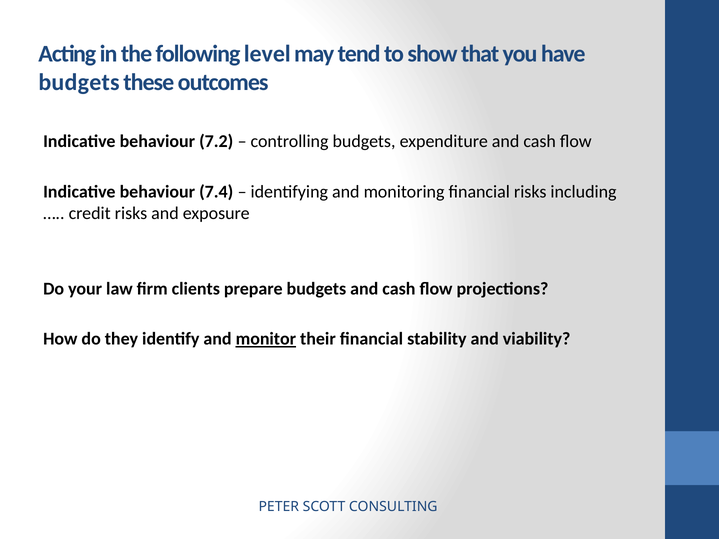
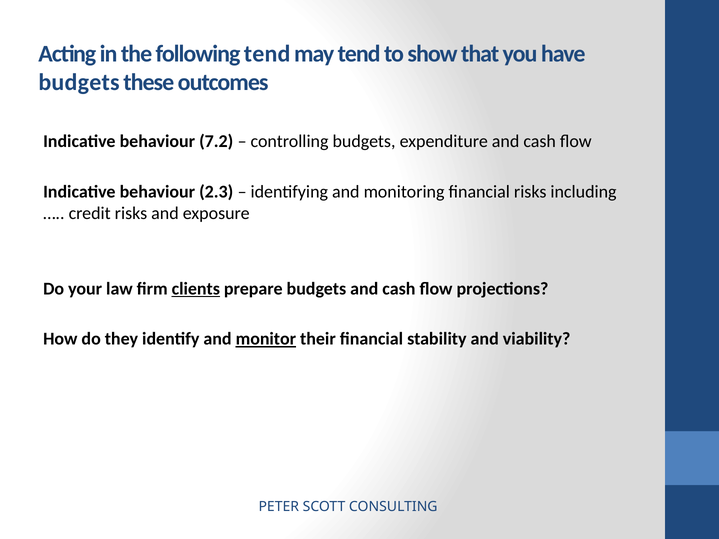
following level: level -> tend (267, 54)
7.4: 7.4 -> 2.3 (216, 192)
clients underline: none -> present (196, 289)
